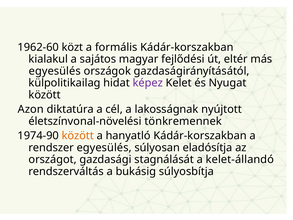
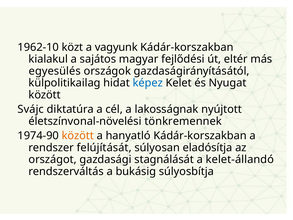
1962-60: 1962-60 -> 1962-10 (38, 47)
formális: formális -> vagyunk (116, 47)
képez colour: purple -> blue (148, 83)
Azon: Azon -> Svájc (31, 109)
rendszer egyesülés: egyesülés -> felújítását (104, 147)
